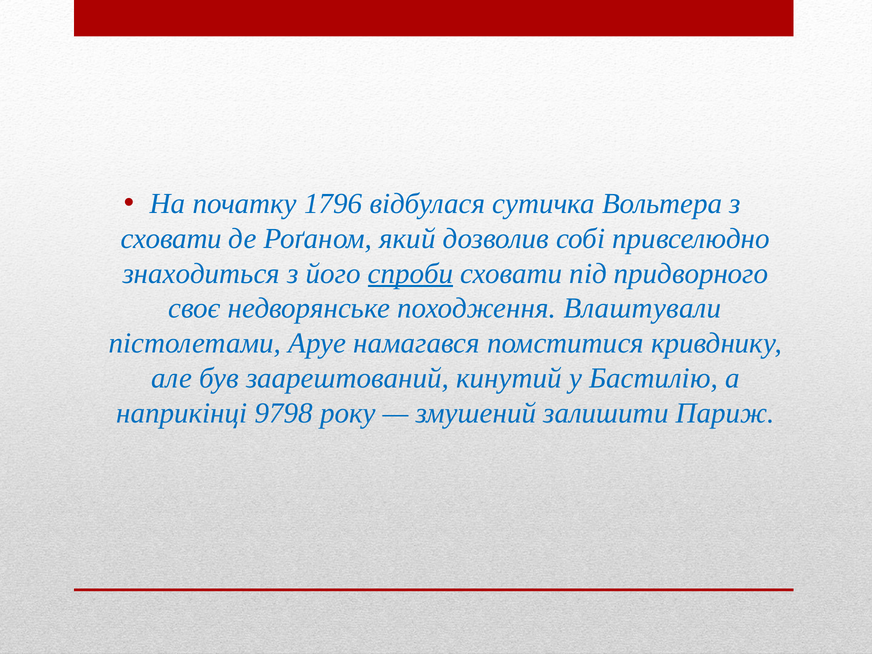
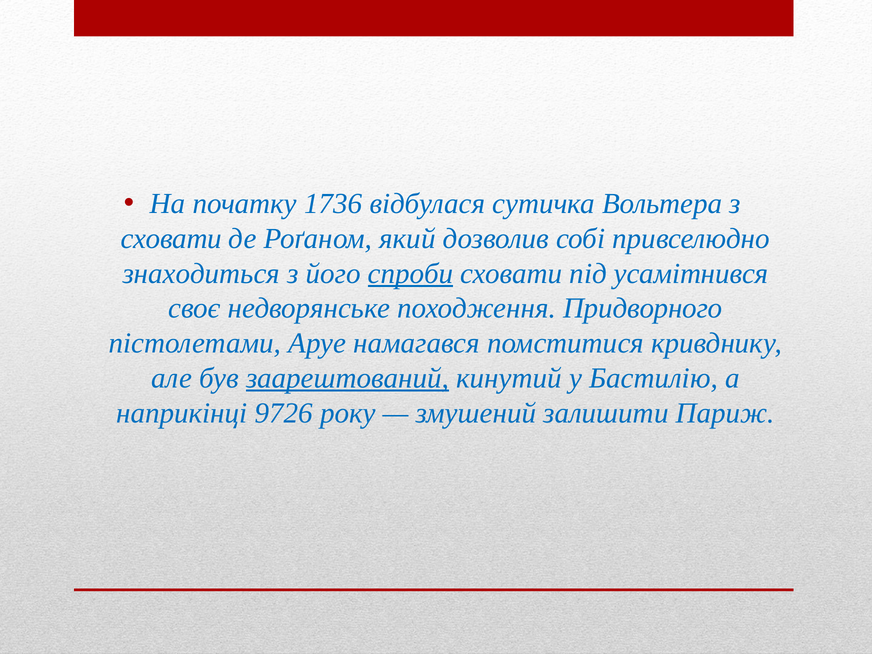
1796: 1796 -> 1736 (333, 204)
придворного: придворного -> усамітнився (691, 273)
Влаштували: Влаштували -> Придворного (643, 308)
заарештований underline: none -> present (348, 378)
9798: 9798 -> 9726 (284, 413)
